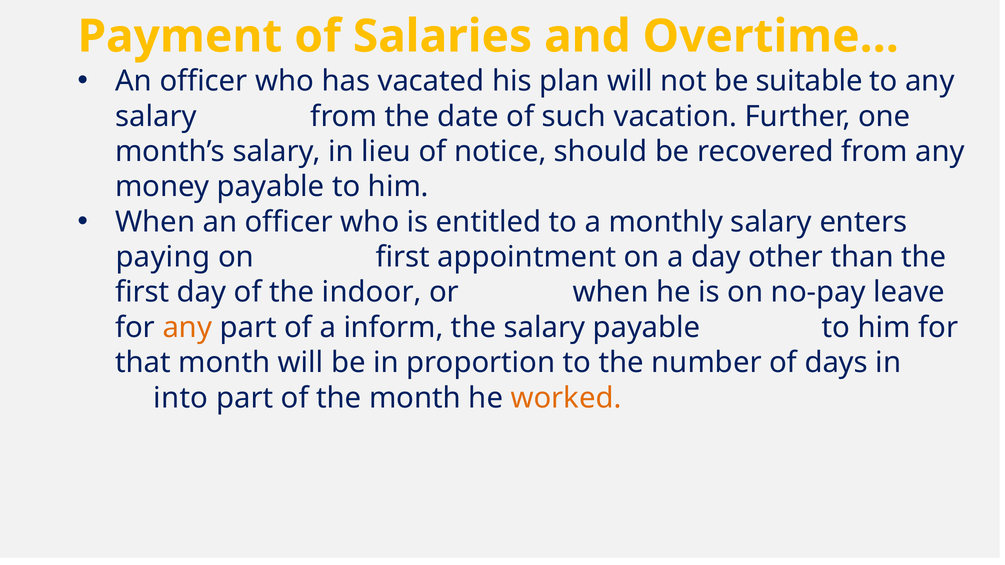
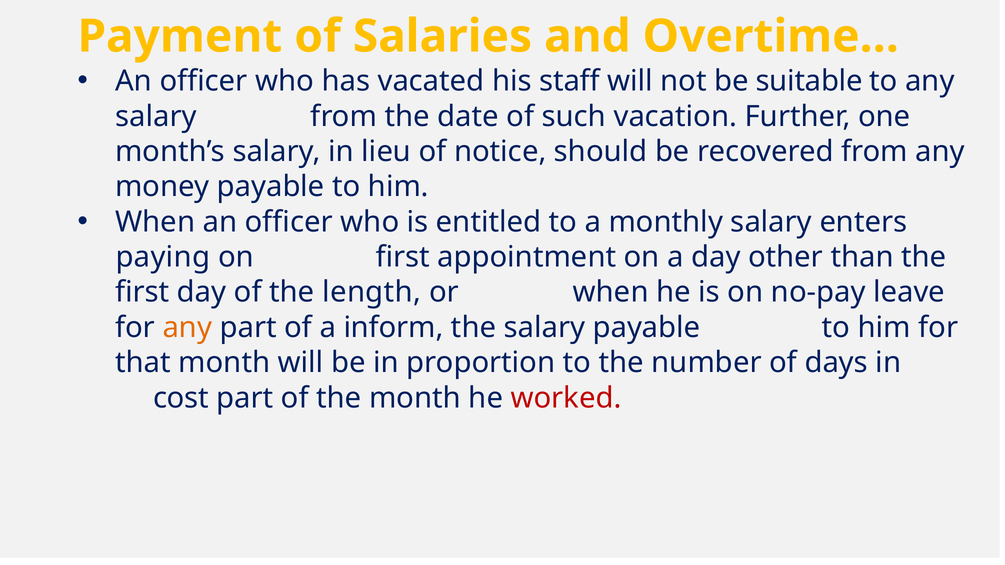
plan: plan -> staff (570, 81)
indoor: indoor -> length (372, 292)
into: into -> cost (181, 398)
worked colour: orange -> red (566, 398)
